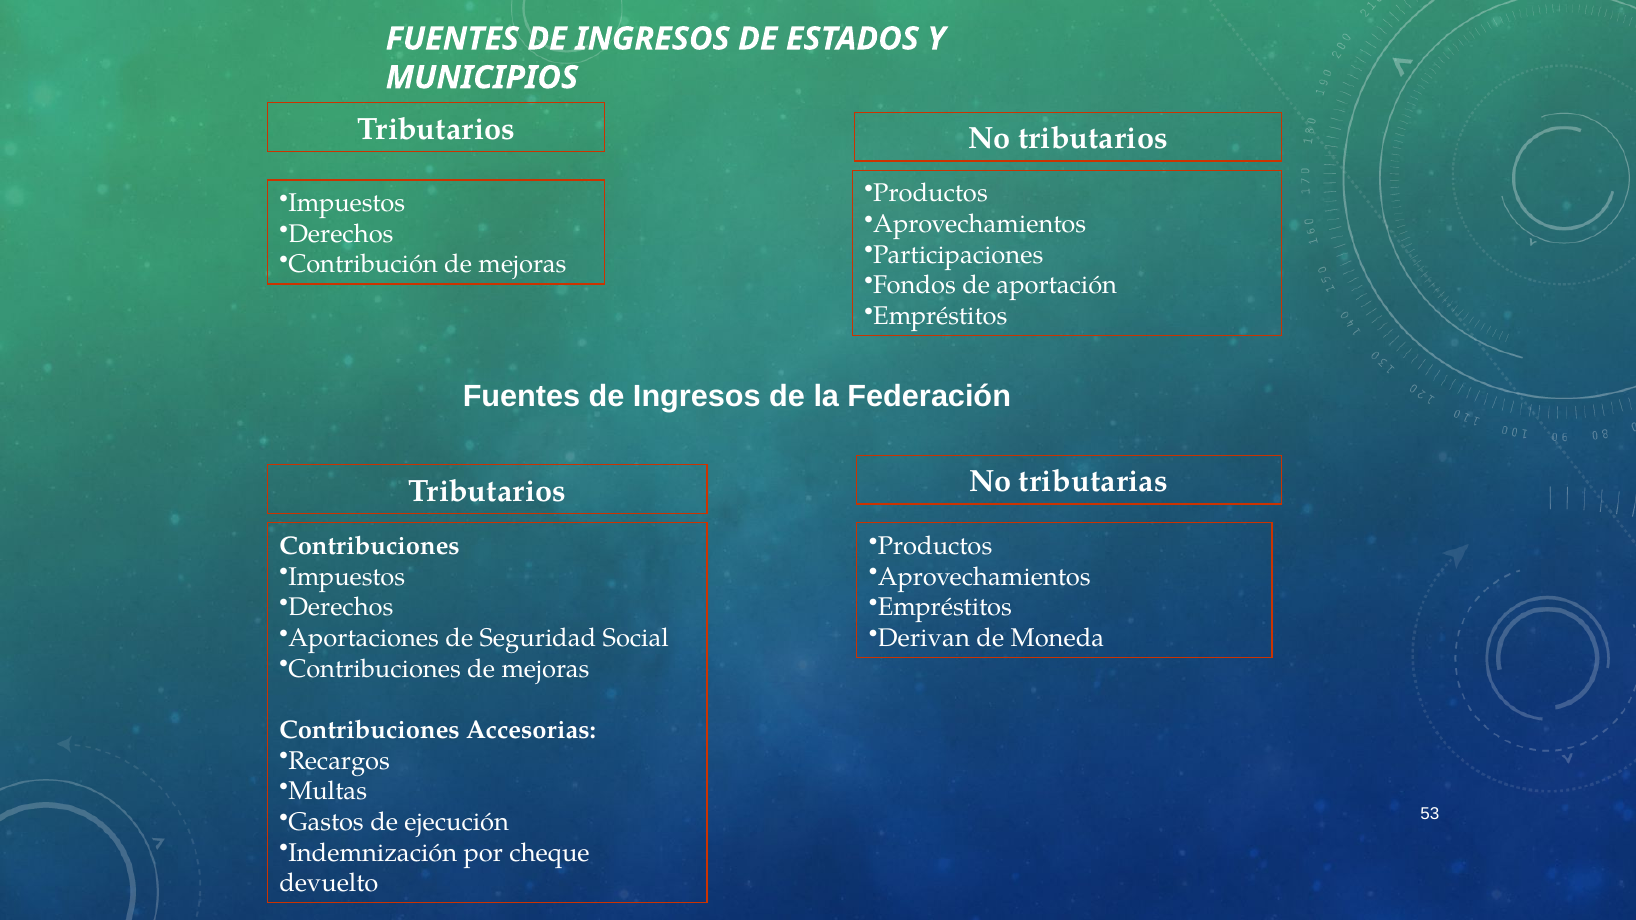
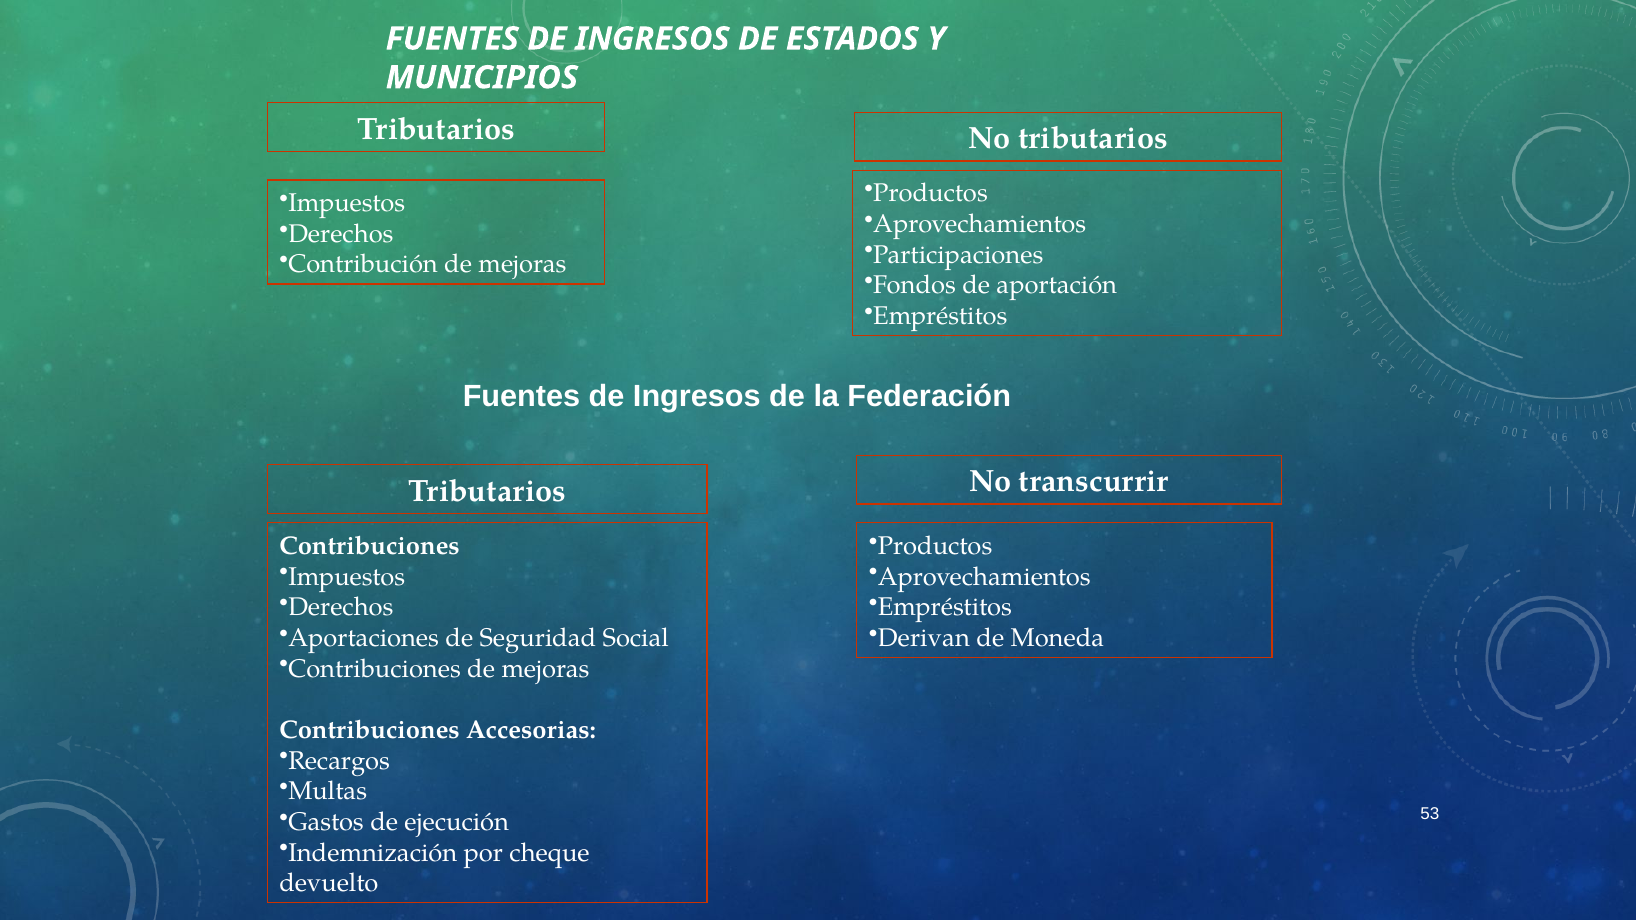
tributarias: tributarias -> transcurrir (1094, 482)
